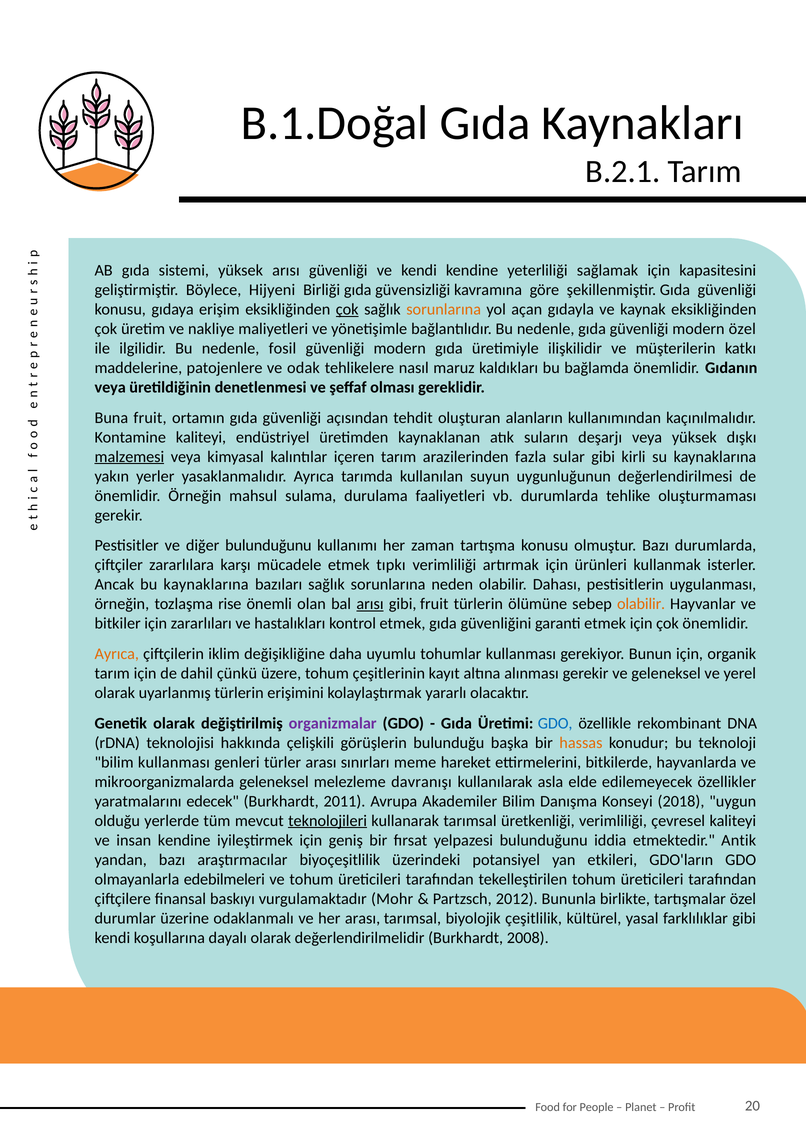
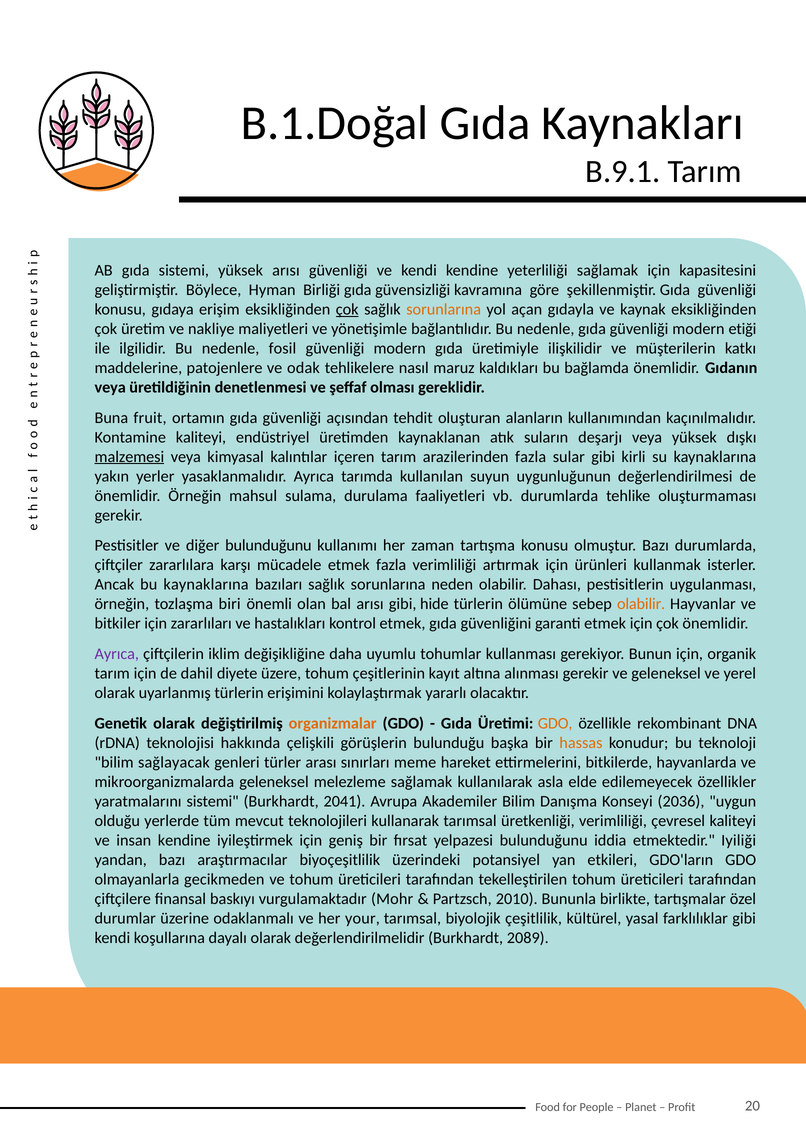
B.2.1: B.2.1 -> B.9.1 (623, 172)
Hijyeni: Hijyeni -> Hyman (272, 290)
modern özel: özel -> etiği (742, 329)
etmek tıpkı: tıpkı -> fazla (391, 565)
rise: rise -> biri (230, 604)
arısı underline: present -> none (370, 604)
gibi fruit: fruit -> hide (434, 604)
Ayrıca colour: orange -> purple (117, 654)
çünkü: çünkü -> diyete (237, 673)
organizmalar colour: purple -> orange (333, 723)
GDO colour: blue -> orange (555, 723)
bilim kullanması: kullanması -> sağlayacak (174, 762)
melezleme davranışı: davranışı -> sağlamak (422, 782)
yaratmalarını edecek: edecek -> sistemi (213, 801)
2011: 2011 -> 2041 (344, 801)
2018: 2018 -> 2036 (681, 801)
teknolojileri underline: present -> none (328, 821)
Antik: Antik -> Iyiliği (739, 840)
edebilmeleri: edebilmeleri -> gecikmeden (224, 879)
2012: 2012 -> 2010 (517, 899)
her arası: arası -> your (362, 918)
2008: 2008 -> 2089 (528, 938)
